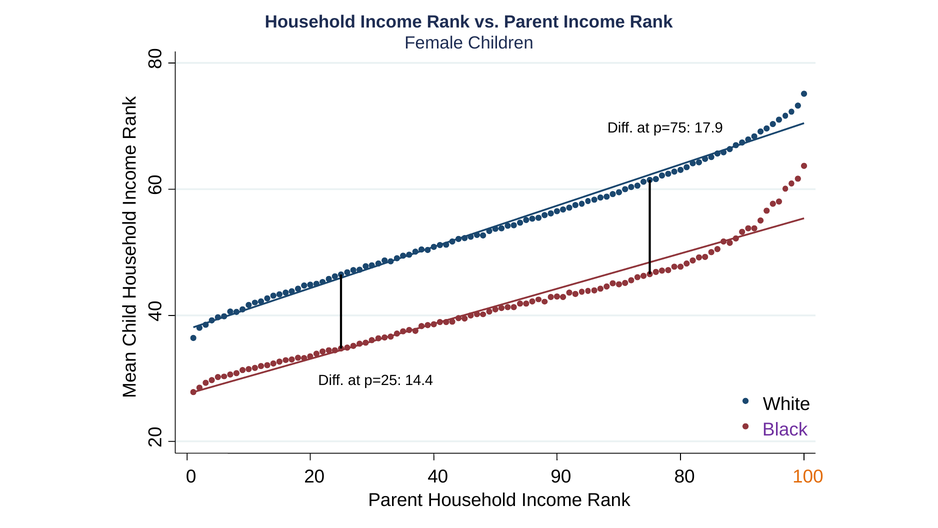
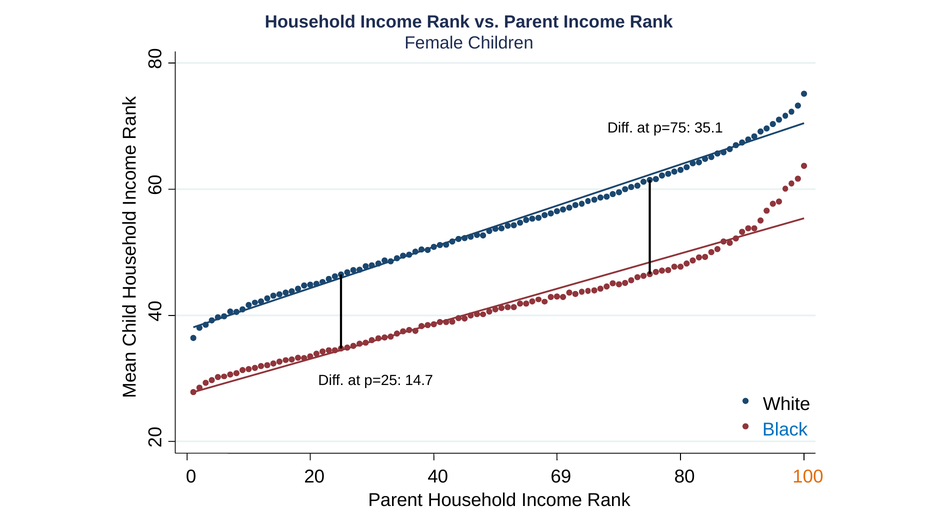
17.9: 17.9 -> 35.1 (709, 128)
14.4: 14.4 -> 14.7 (419, 380)
Black colour: purple -> blue (785, 429)
90: 90 -> 69 (561, 476)
